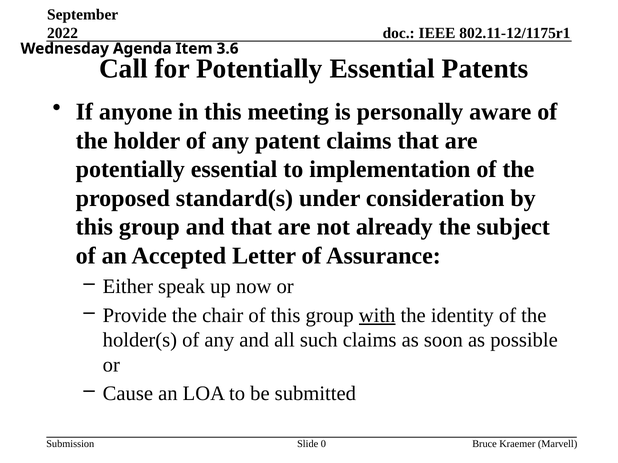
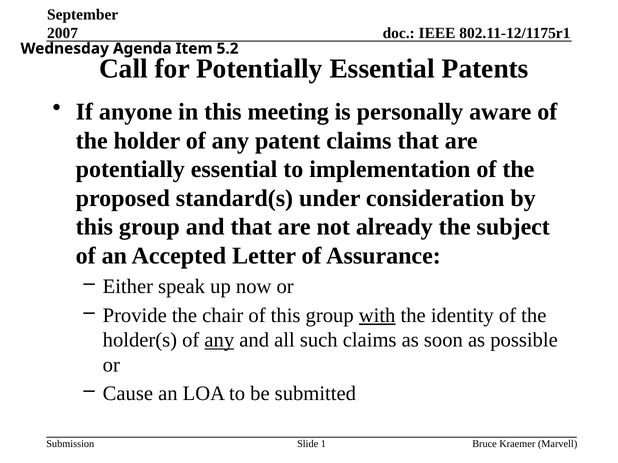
2022: 2022 -> 2007 (63, 33)
3.6: 3.6 -> 5.2 (228, 49)
any underline: none -> present (219, 340)
0: 0 -> 1 (323, 445)
